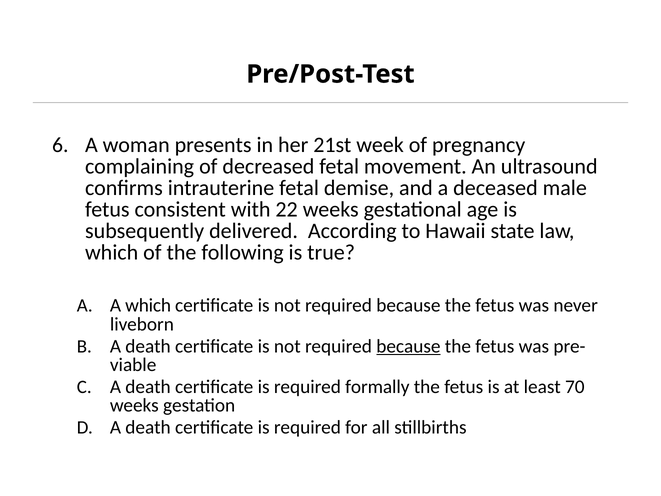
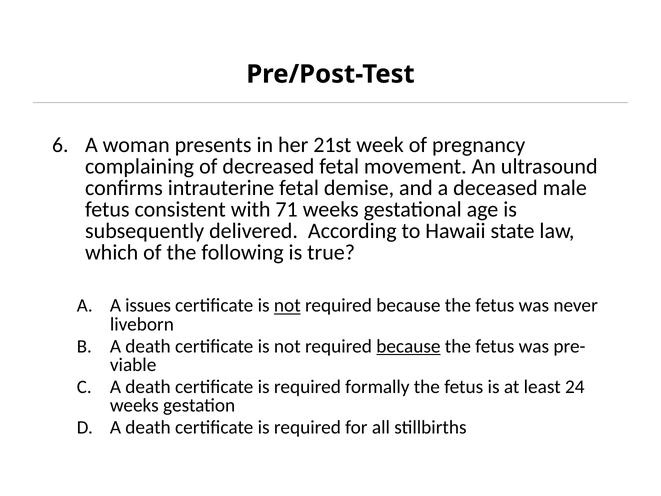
22: 22 -> 71 (287, 209)
A which: which -> issues (148, 305)
not underline: none -> present (287, 305)
70: 70 -> 24 (575, 387)
